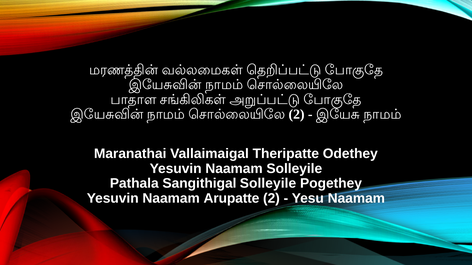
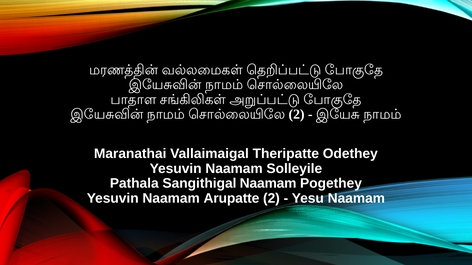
Sangithigal Solleyile: Solleyile -> Naamam (268, 184)
